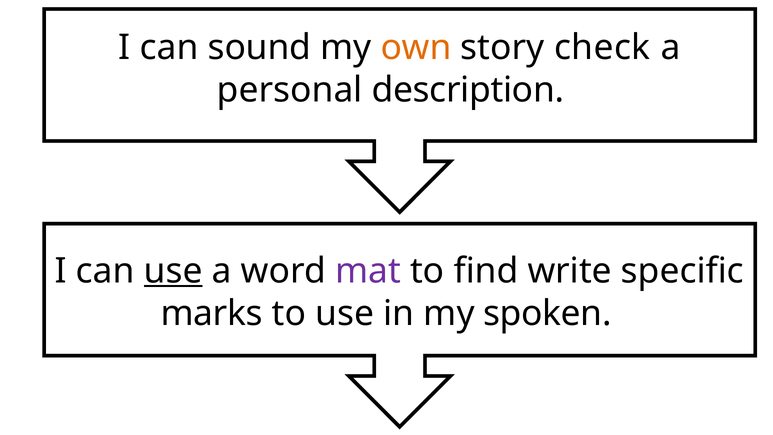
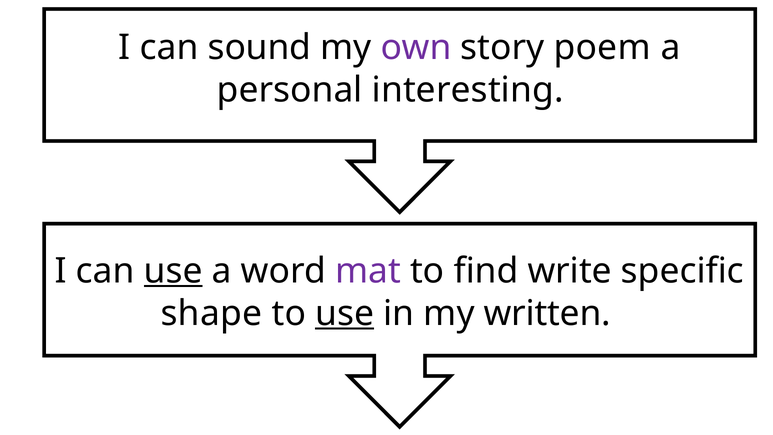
own colour: orange -> purple (416, 47)
check: check -> poem (602, 47)
description: description -> interesting (468, 90)
marks: marks -> shape (211, 313)
use underline: none -> present (345, 313)
spoken: spoken -> written (547, 313)
